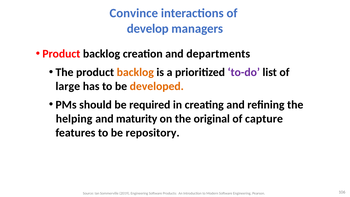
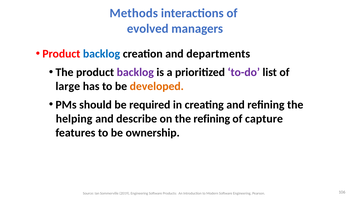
Convince: Convince -> Methods (134, 13)
develop: develop -> evolved (148, 29)
backlog colour: black -> blue (102, 54)
backlog colour: orange -> purple (135, 72)
maturity: maturity -> describe (137, 119)
the original: original -> refining (212, 119)
repository: repository -> ownership (153, 133)
